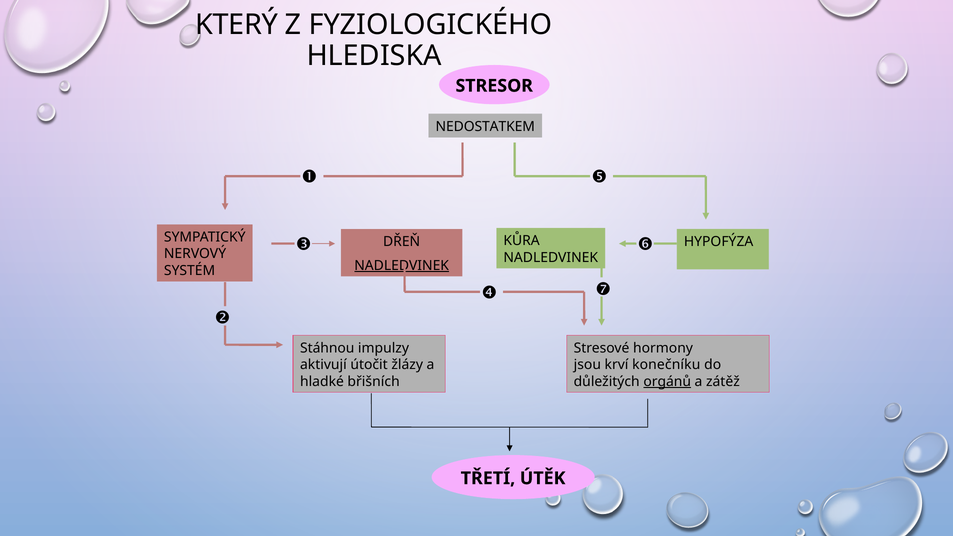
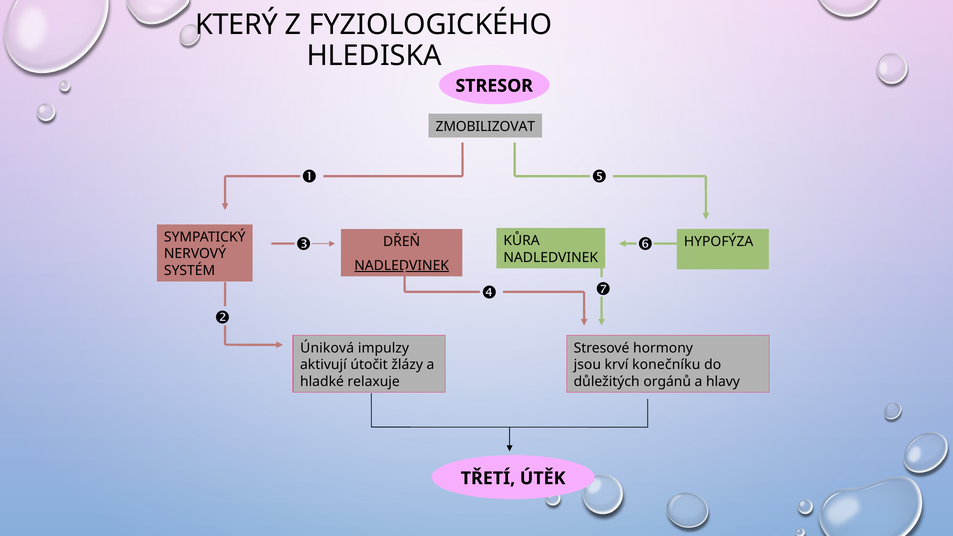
NEDOSTATKEM: NEDOSTATKEM -> ZMOBILIZOVAT (485, 127)
Stáhnou: Stáhnou -> Úniková (327, 348)
břišních: břišních -> relaxuje (374, 382)
orgánů underline: present -> none (667, 382)
zátěž: zátěž -> hlavy (723, 382)
